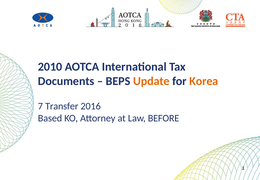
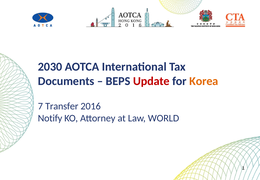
2010: 2010 -> 2030 (50, 67)
Update colour: orange -> red (151, 81)
Based: Based -> Notify (50, 118)
BEFORE: BEFORE -> WORLD (163, 118)
